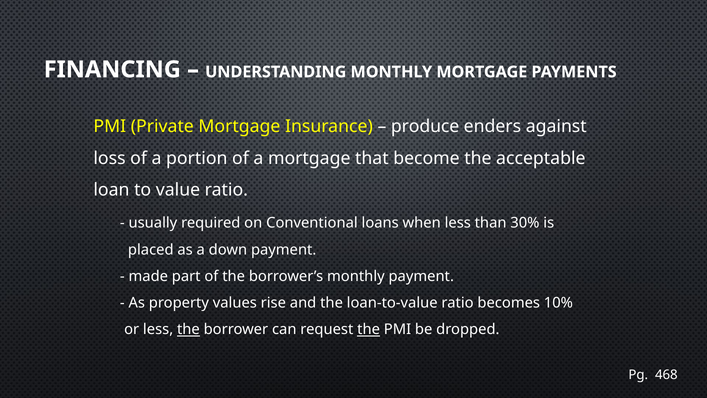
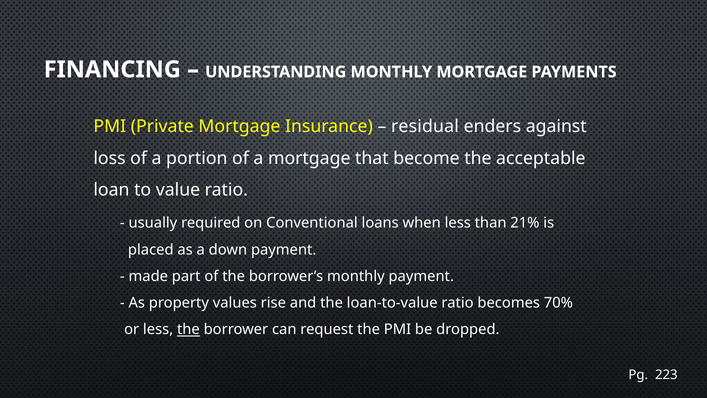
produce: produce -> residual (425, 126)
30%: 30% -> 21% (525, 223)
10%: 10% -> 70% (558, 303)
the underline: present -> none (369, 329)
468: 468 -> 223 (666, 375)
